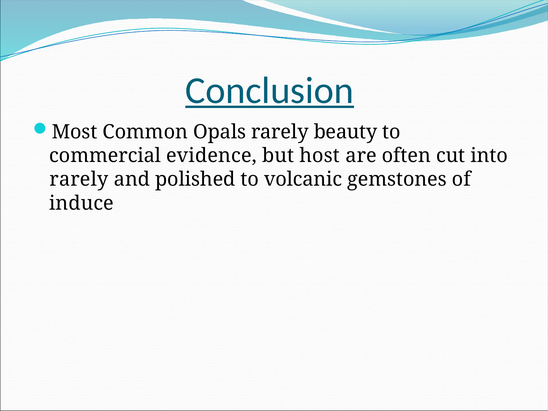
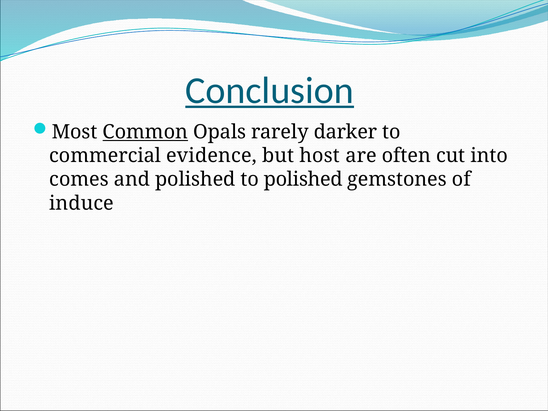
Common underline: none -> present (145, 132)
beauty: beauty -> darker (345, 132)
rarely: rarely -> comes (79, 179)
to volcanic: volcanic -> polished (303, 179)
